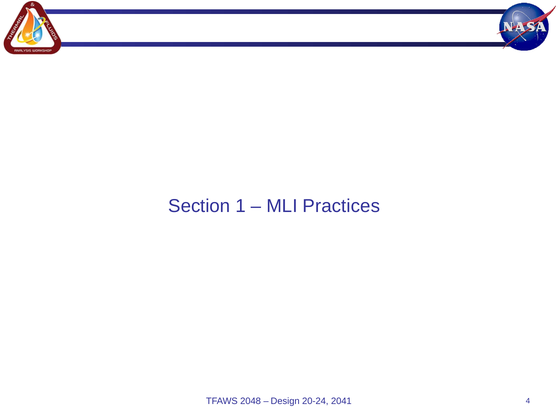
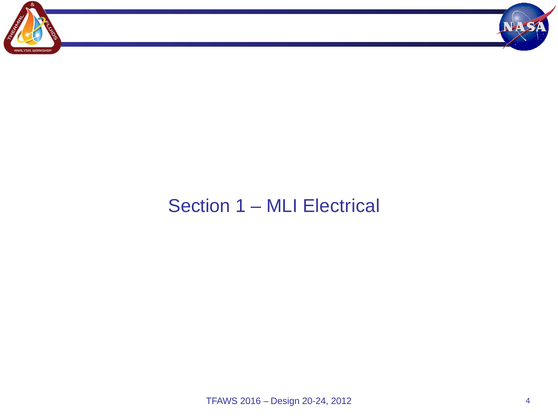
Practices: Practices -> Electrical (341, 206)
2048: 2048 -> 2016 (251, 401)
2041: 2041 -> 2012 (341, 401)
